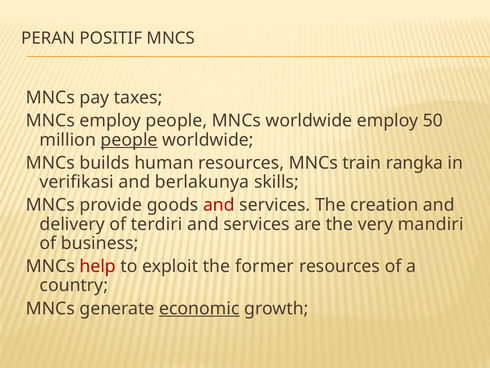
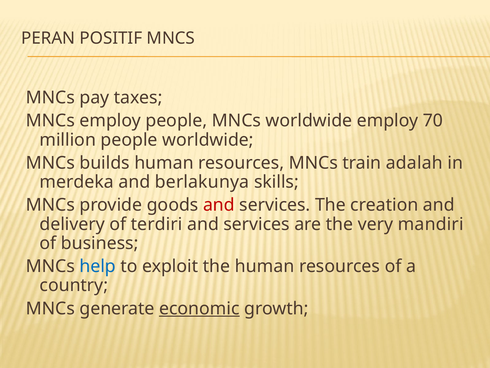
50: 50 -> 70 (433, 121)
people underline: present -> none (129, 140)
rangka: rangka -> adalah (414, 163)
verifikasi: verifikasi -> merdeka (77, 182)
help colour: red -> blue (98, 266)
the former: former -> human (265, 266)
